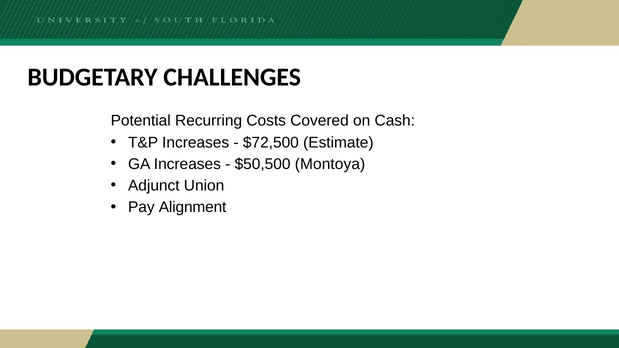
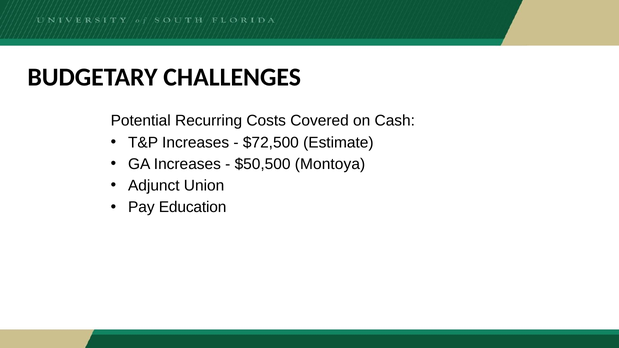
Alignment: Alignment -> Education (193, 207)
